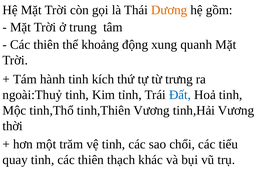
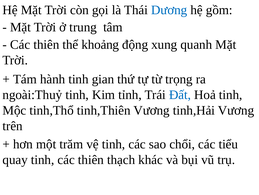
Dương colour: orange -> blue (169, 10)
kích: kích -> gian (103, 79)
trưng: trưng -> trọng (179, 79)
thời: thời -> trên (13, 126)
